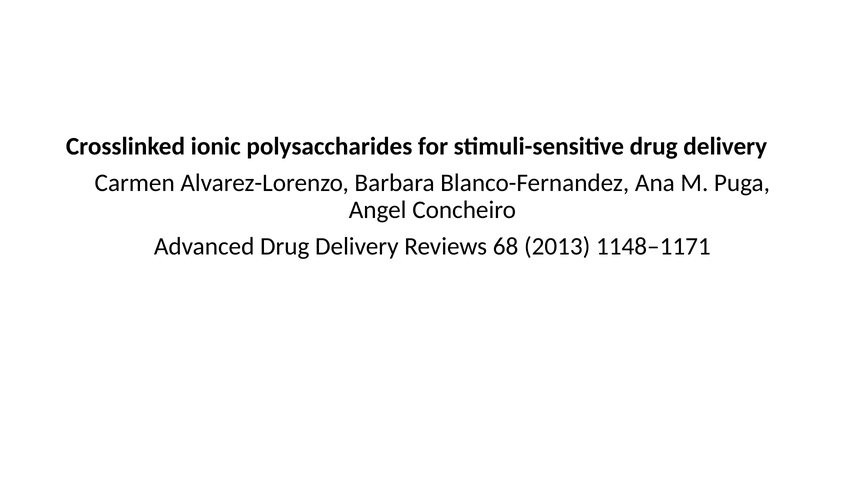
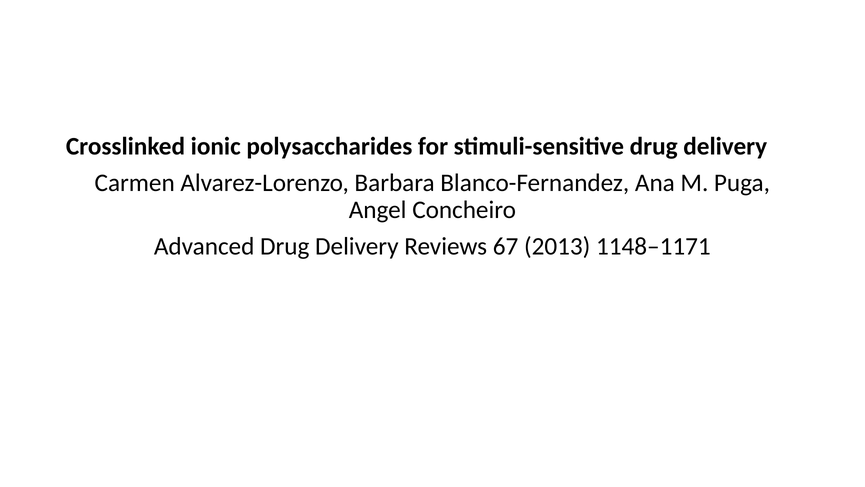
68: 68 -> 67 (506, 246)
